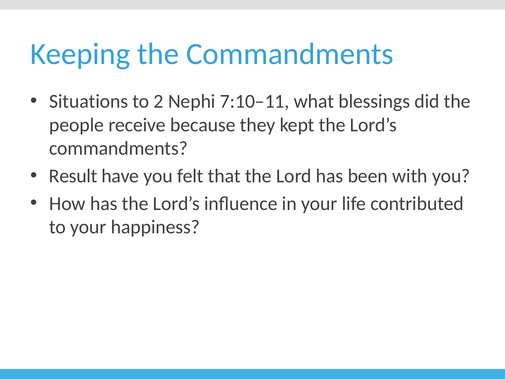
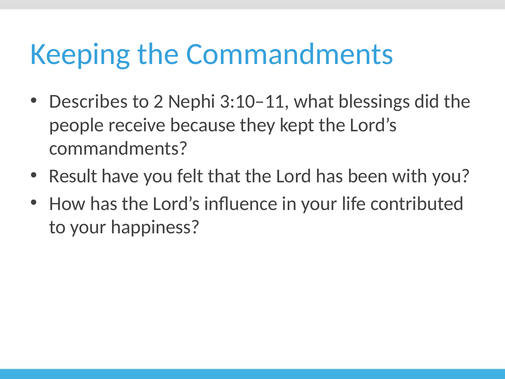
Situations: Situations -> Describes (89, 101)
7:10–11: 7:10–11 -> 3:10–11 (255, 101)
